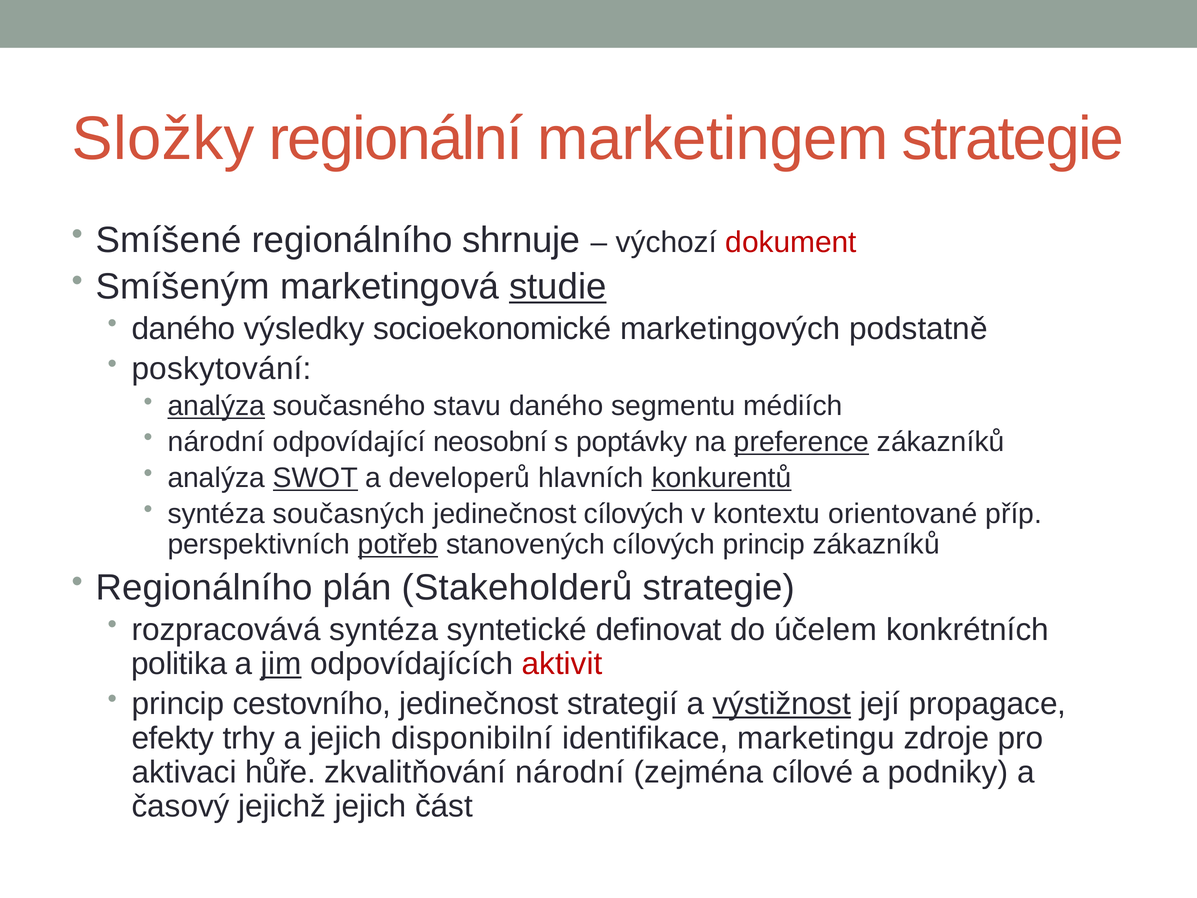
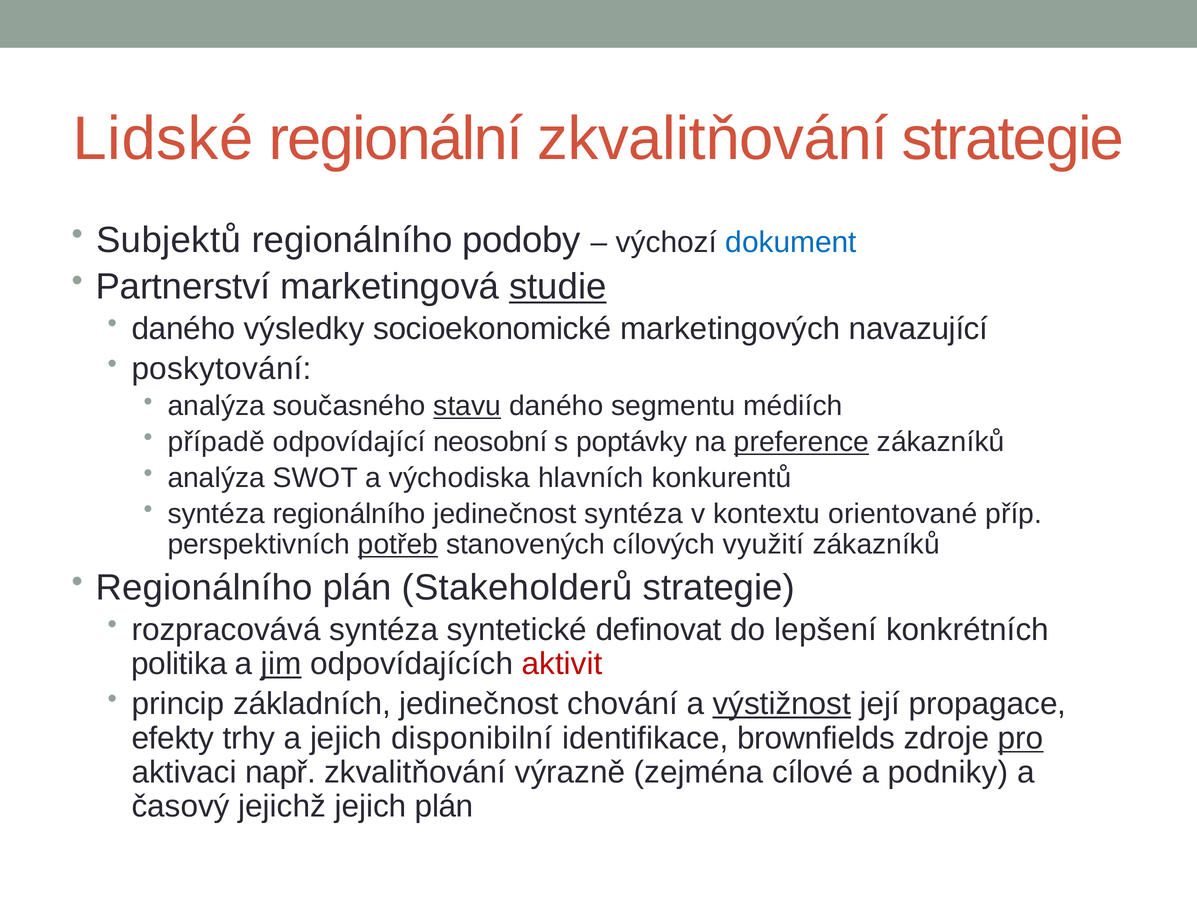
Složky: Složky -> Lidské (163, 139)
regionální marketingem: marketingem -> zkvalitňování (713, 139)
Smíšené: Smíšené -> Subjektů (169, 240)
shrnuje: shrnuje -> podoby (521, 240)
dokument colour: red -> blue (791, 242)
Smíšeným: Smíšeným -> Partnerství (183, 287)
podstatně: podstatně -> navazující (919, 329)
analýza underline: present -> none (216, 406)
stavu underline: none -> present (467, 406)
národní: národní -> případě (216, 442)
SWOT underline: present -> none (315, 478)
developerů: developerů -> východiska (460, 478)
konkurentů underline: present -> none (722, 478)
syntéza současných: současných -> regionálního (349, 514)
jedinečnost cílových: cílových -> syntéza (634, 514)
cílových princip: princip -> využití (764, 544)
účelem: účelem -> lepšení (826, 630)
cestovního: cestovního -> základních (312, 704)
strategií: strategií -> chování (623, 704)
marketingu: marketingu -> brownfields (816, 738)
pro underline: none -> present (1021, 738)
hůře: hůře -> např (281, 772)
zkvalitňování národní: národní -> výrazně (570, 772)
jejich část: část -> plán (444, 806)
